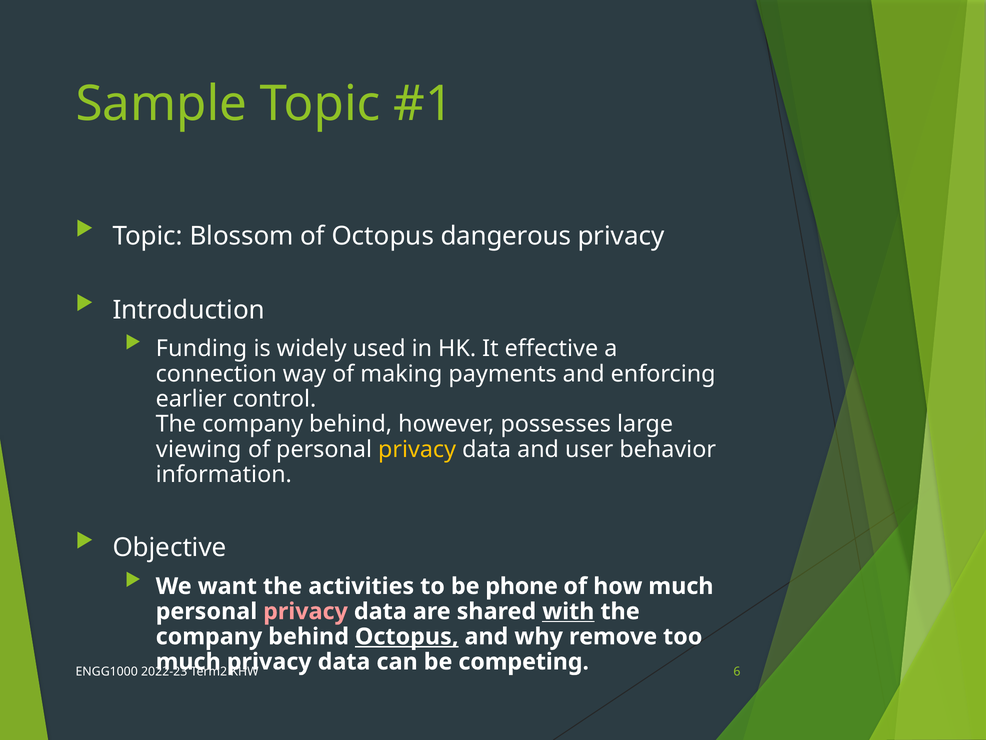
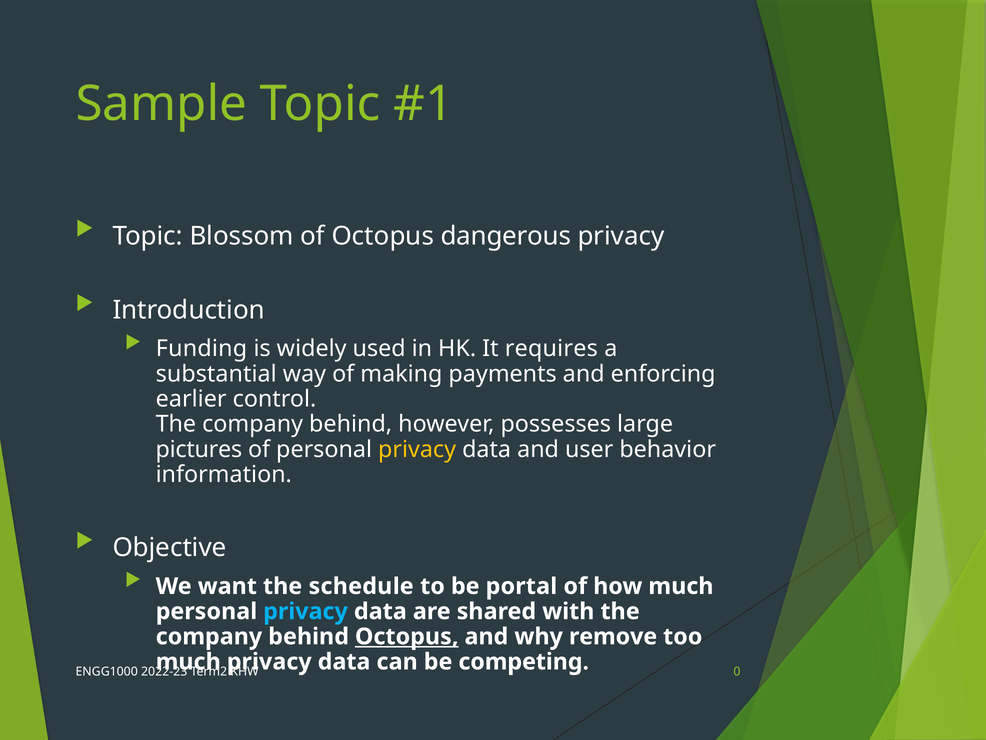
effective: effective -> requires (551, 349)
connection: connection -> substantial (216, 374)
viewing: viewing -> pictures (199, 449)
activities: activities -> schedule (361, 586)
phone: phone -> portal (521, 586)
privacy colour: pink -> light blue (306, 611)
with underline: present -> none (568, 611)
6: 6 -> 0 (737, 671)
